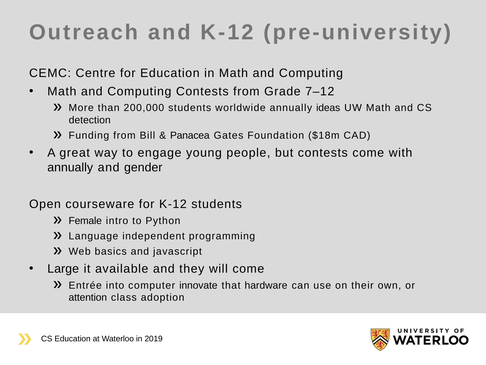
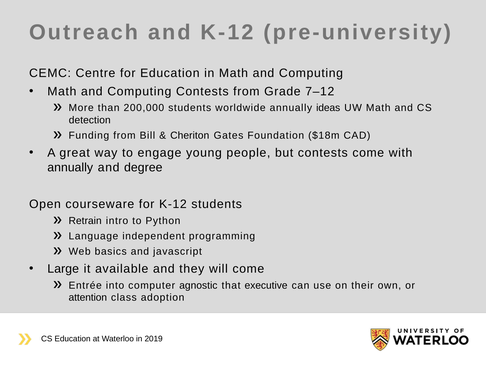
Panacea: Panacea -> Cheriton (190, 135)
gender: gender -> degree (143, 167)
Female: Female -> Retrain (85, 220)
innovate: innovate -> agnostic (198, 285)
hardware: hardware -> executive (266, 285)
